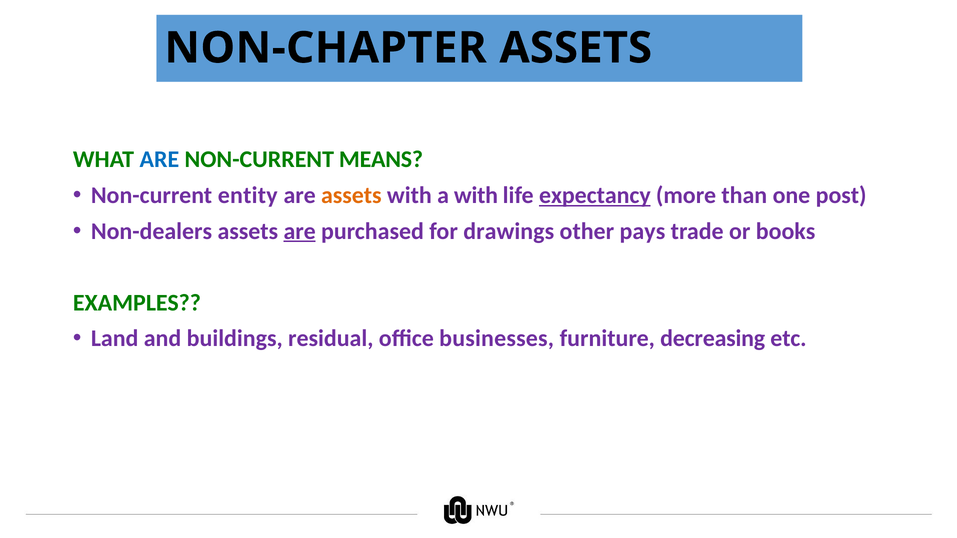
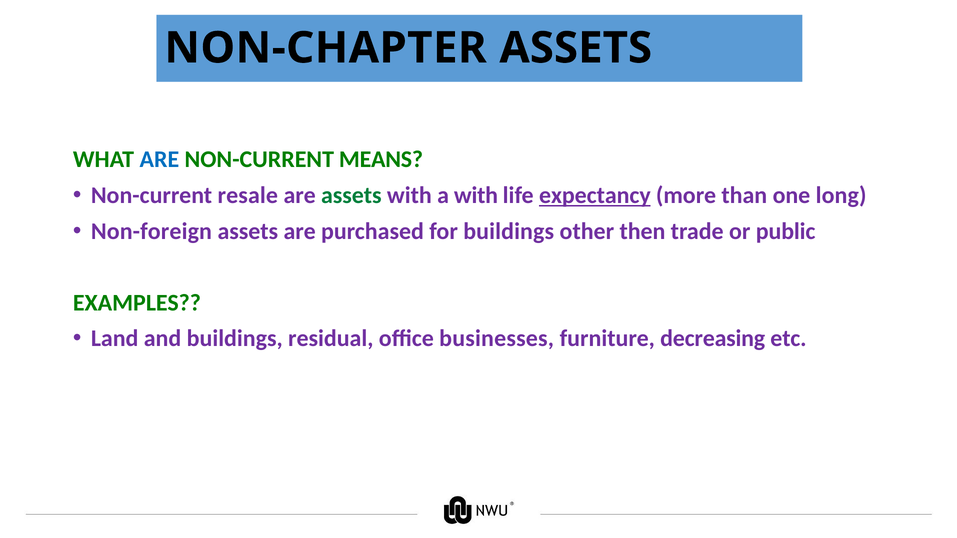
entity: entity -> resale (248, 195)
assets colour: orange -> green (351, 195)
post: post -> long (841, 195)
Non-dealers: Non-dealers -> Non-foreign (151, 231)
are underline: present -> none (300, 231)
for drawings: drawings -> buildings (509, 231)
pays: pays -> then (642, 231)
books: books -> public (786, 231)
